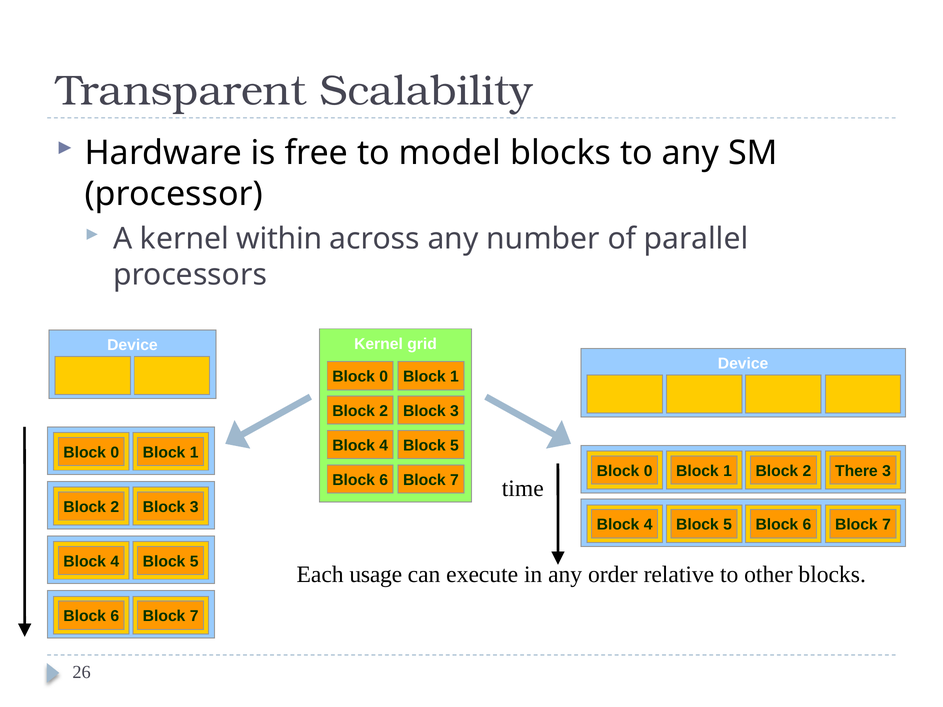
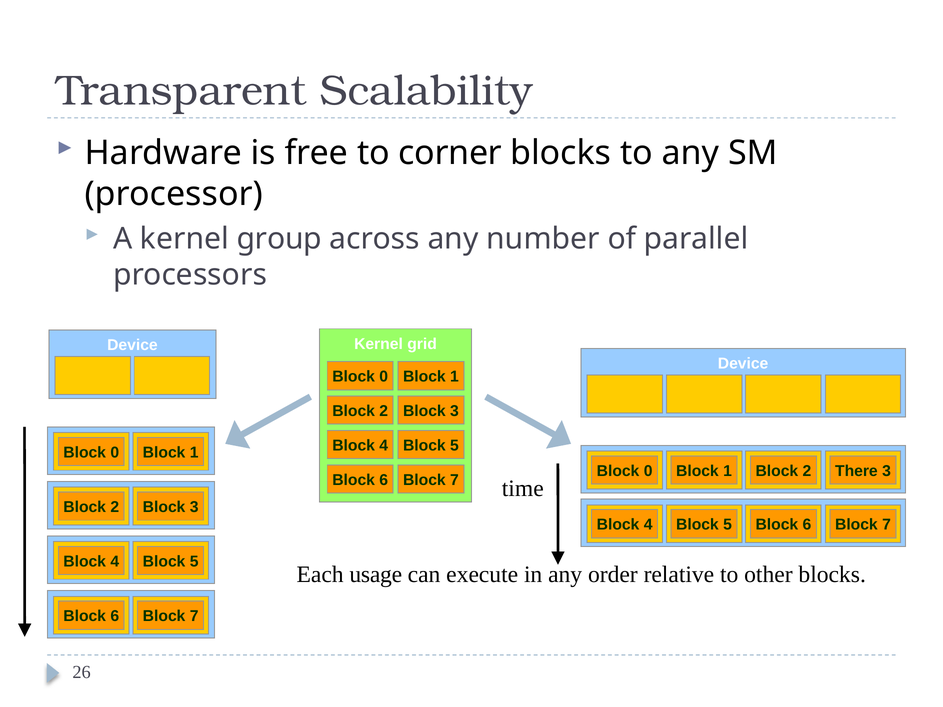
model: model -> corner (450, 153)
within: within -> group (279, 239)
